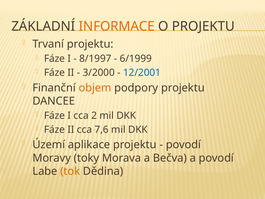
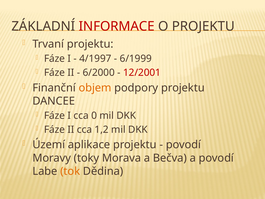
INFORMACE colour: orange -> red (117, 26)
8/1997: 8/1997 -> 4/1997 (95, 59)
3/2000: 3/2000 -> 6/2000 (99, 73)
12/2001 colour: blue -> red (142, 73)
2: 2 -> 0 (94, 115)
7,6: 7,6 -> 1,2 (102, 129)
